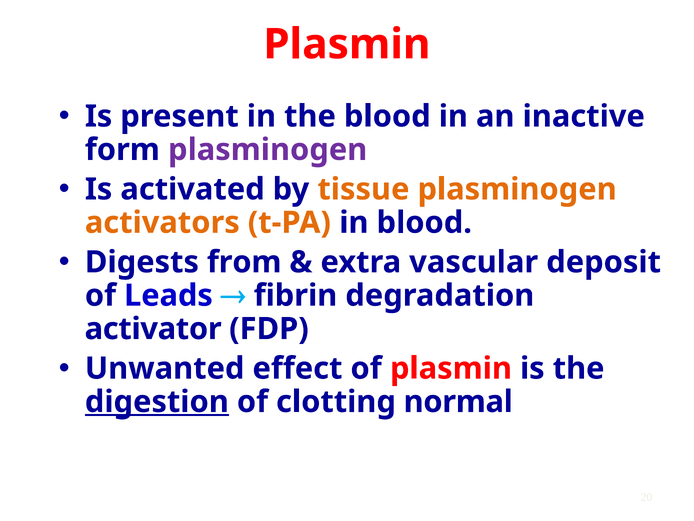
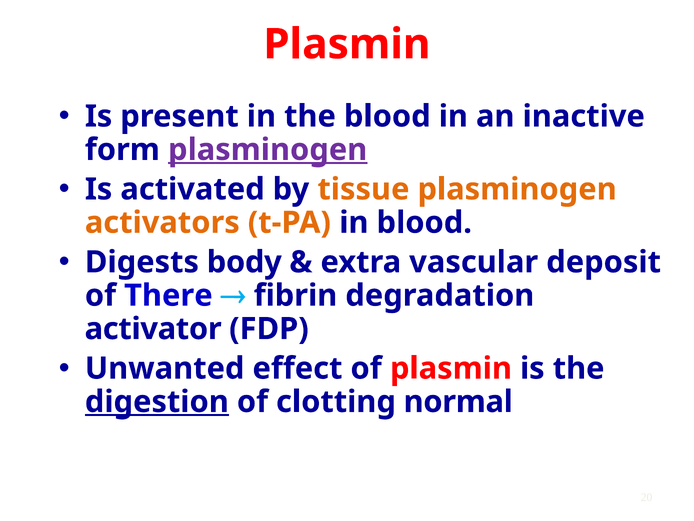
plasminogen underline: none -> present (268, 150)
from: from -> body (244, 262)
Leads: Leads -> There (168, 295)
